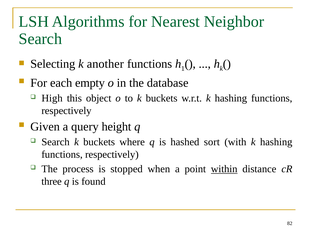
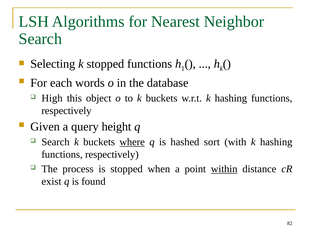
k another: another -> stopped (105, 64)
empty: empty -> words (90, 83)
where underline: none -> present (132, 142)
three: three -> exist (51, 182)
